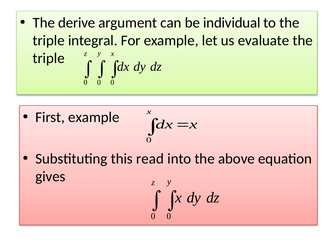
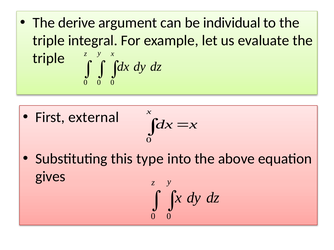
First example: example -> external (94, 117)
read: read -> type (150, 159)
